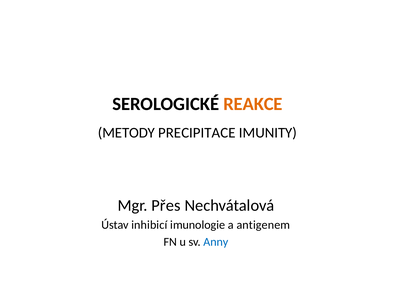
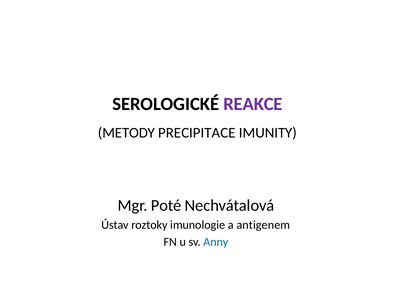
REAKCE colour: orange -> purple (253, 104)
Přes: Přes -> Poté (166, 206)
inhibicí: inhibicí -> roztoky (149, 225)
